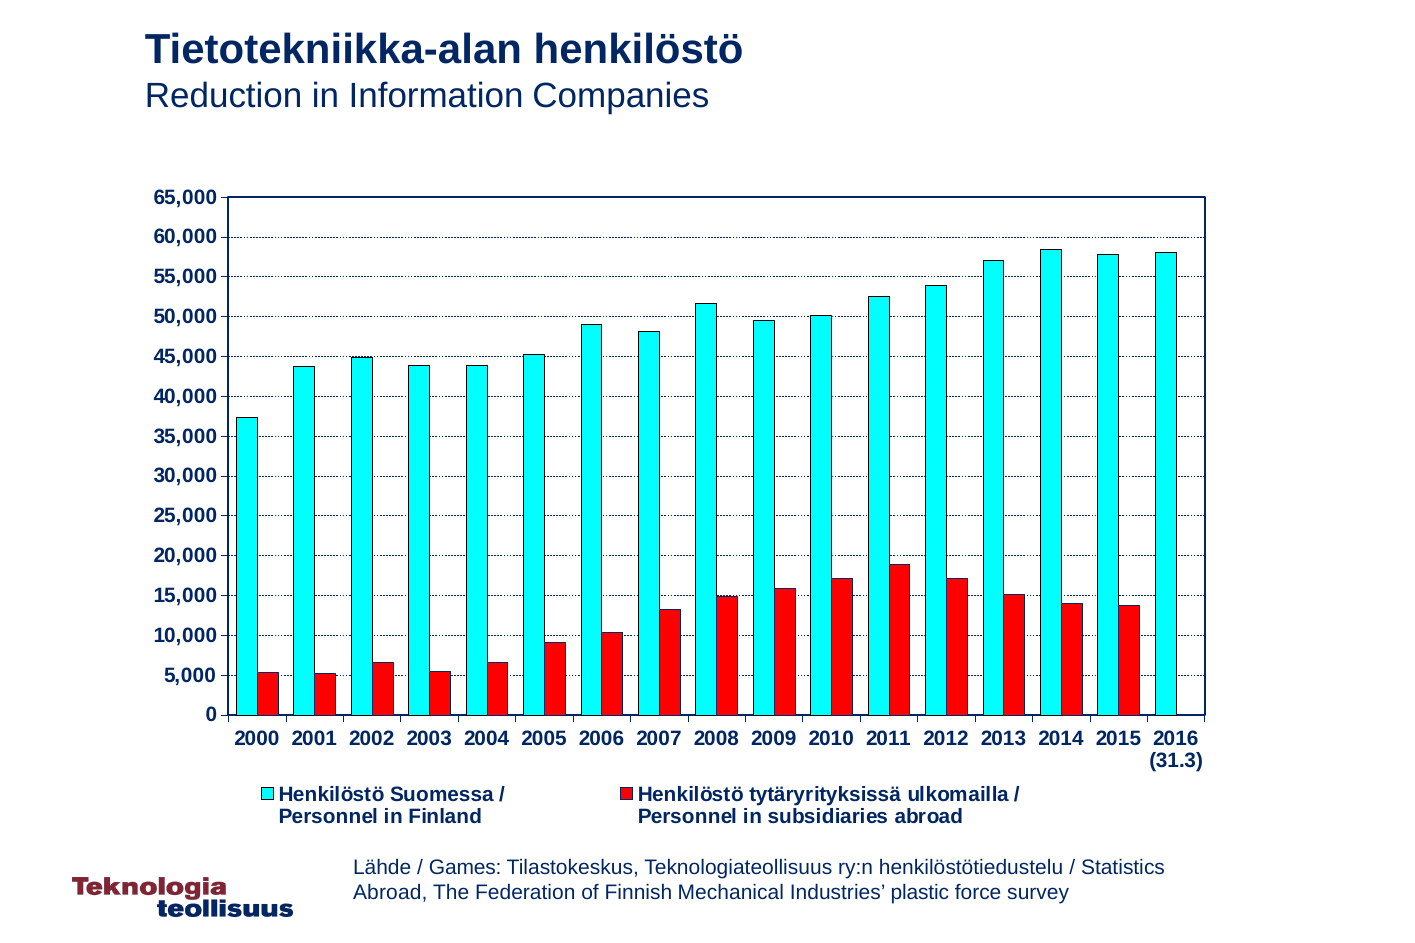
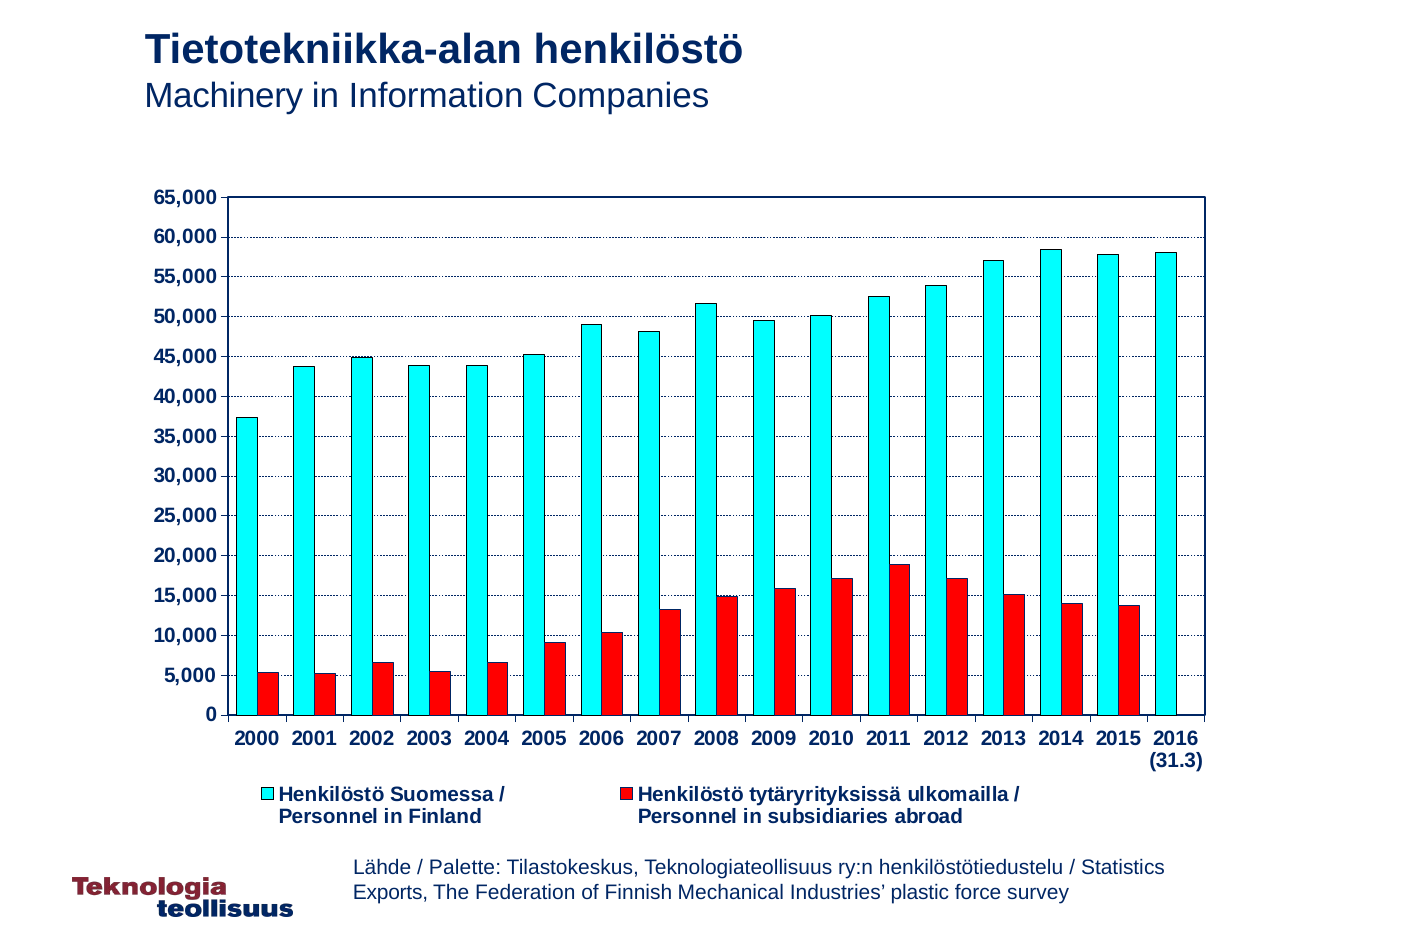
Reduction: Reduction -> Machinery (224, 96)
Games: Games -> Palette (465, 868)
Abroad: Abroad -> Exports (390, 893)
